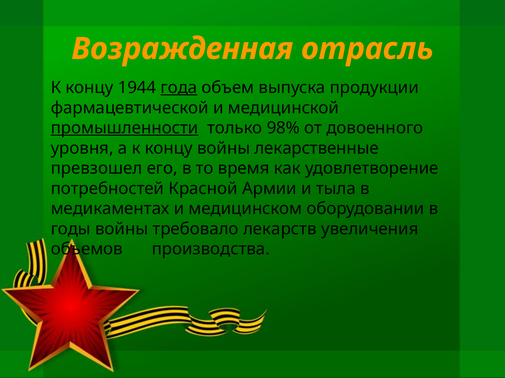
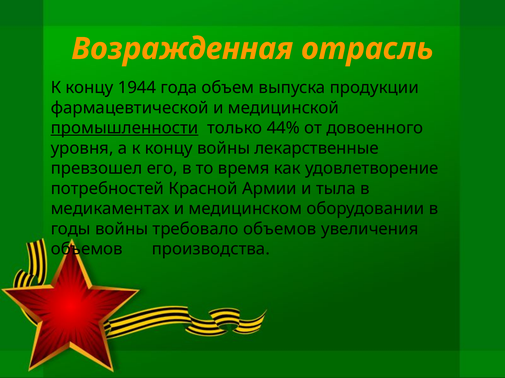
года underline: present -> none (179, 88)
98%: 98% -> 44% (283, 128)
требовало лекарств: лекарств -> объемов (280, 229)
